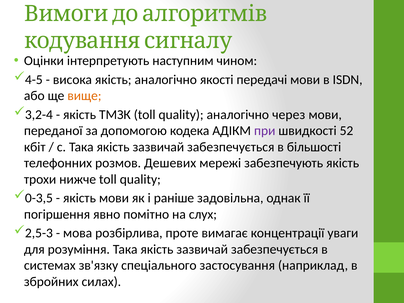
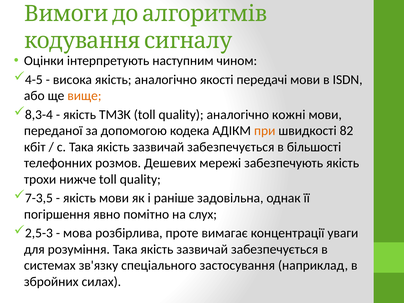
3,2-4: 3,2-4 -> 8,3-4 (39, 115)
через: через -> кожні (289, 115)
при colour: purple -> orange (265, 131)
52: 52 -> 82 (346, 131)
0-3,5: 0-3,5 -> 7-3,5 (39, 198)
